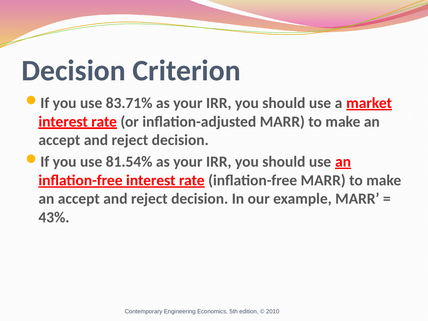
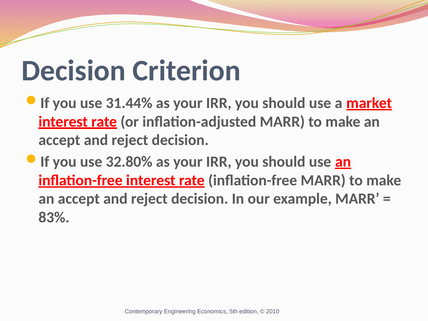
83.71%: 83.71% -> 31.44% (129, 103)
81.54%: 81.54% -> 32.80% (129, 162)
43%: 43% -> 83% (54, 217)
